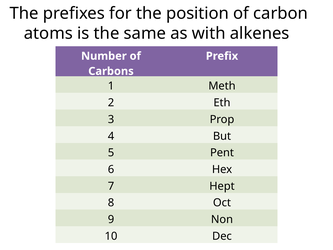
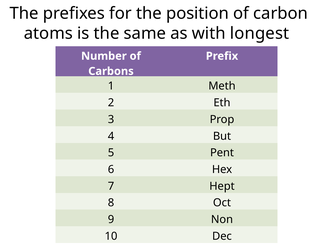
alkenes: alkenes -> longest (260, 33)
